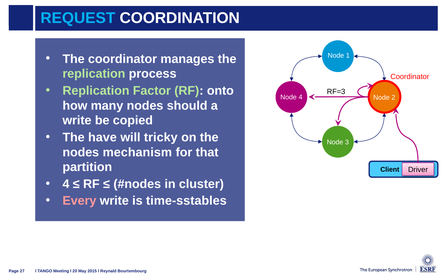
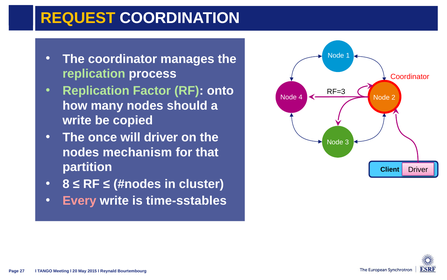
REQUEST colour: light blue -> yellow (78, 18)
have: have -> once (103, 137)
will tricky: tricky -> driver (161, 137)
4: 4 -> 8 (66, 184)
